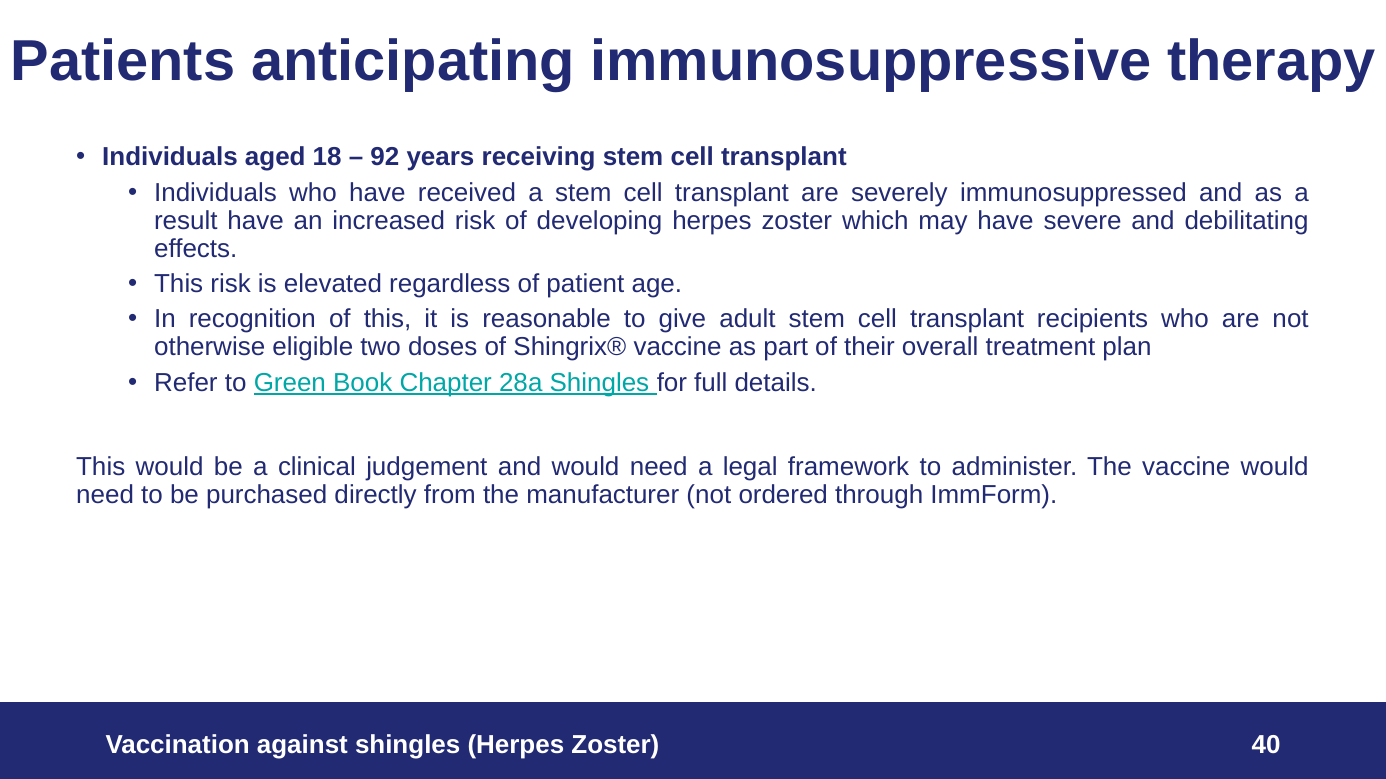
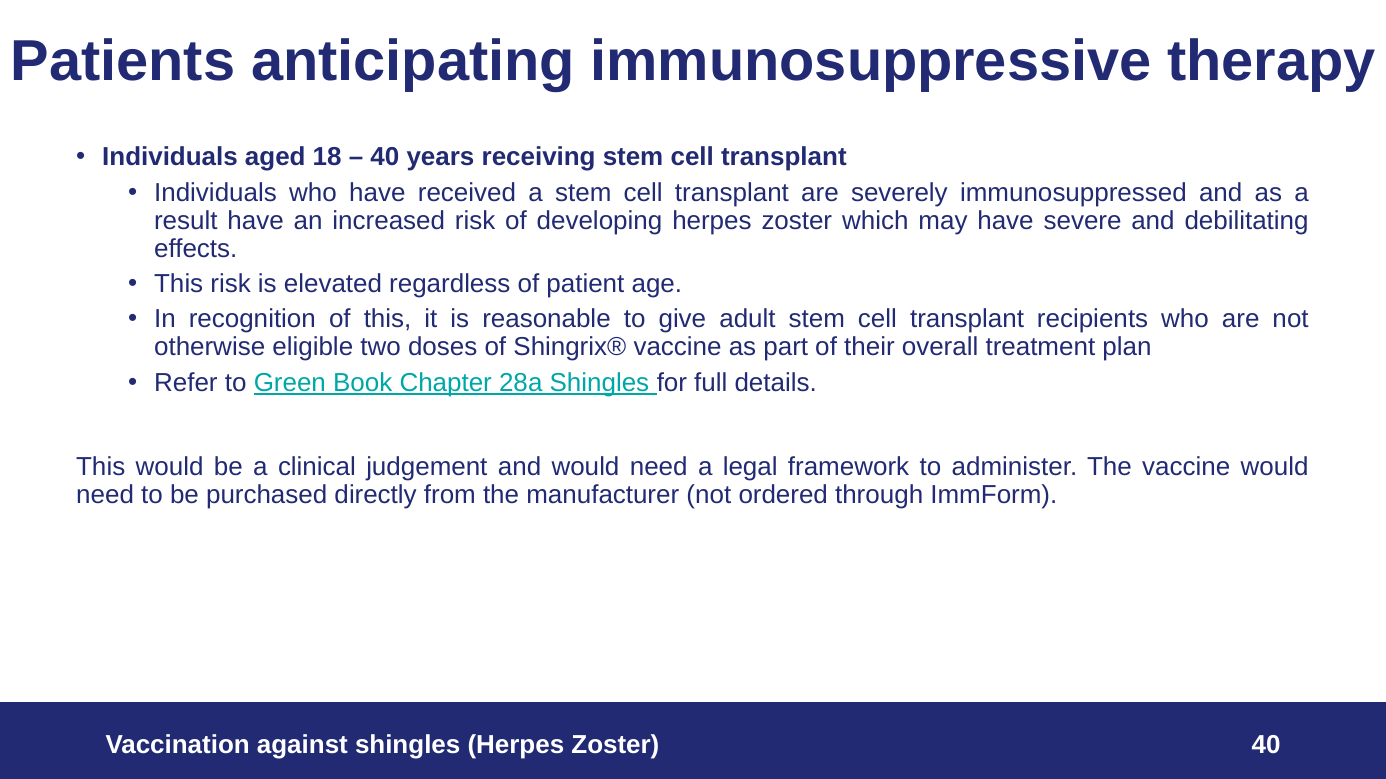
92: 92 -> 40 (385, 157)
